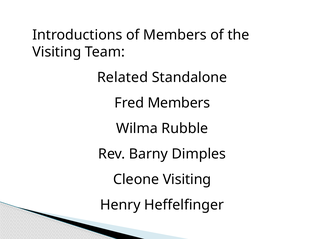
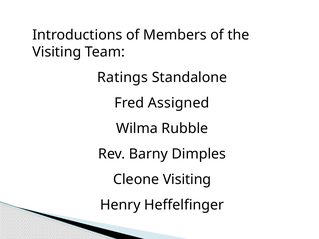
Related: Related -> Ratings (123, 78)
Fred Members: Members -> Assigned (179, 103)
